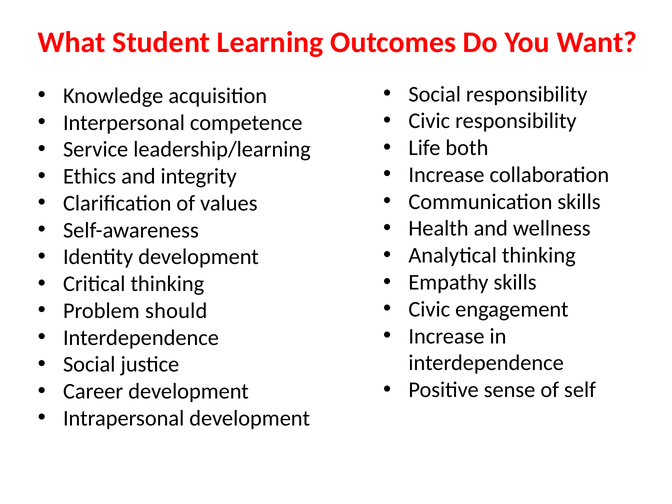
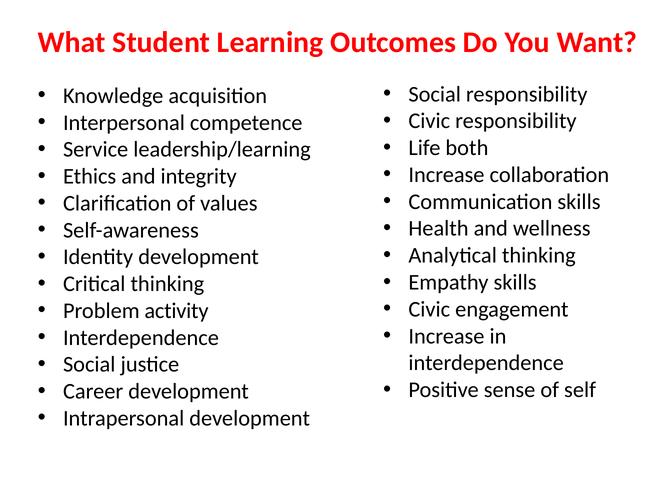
should: should -> activity (176, 311)
